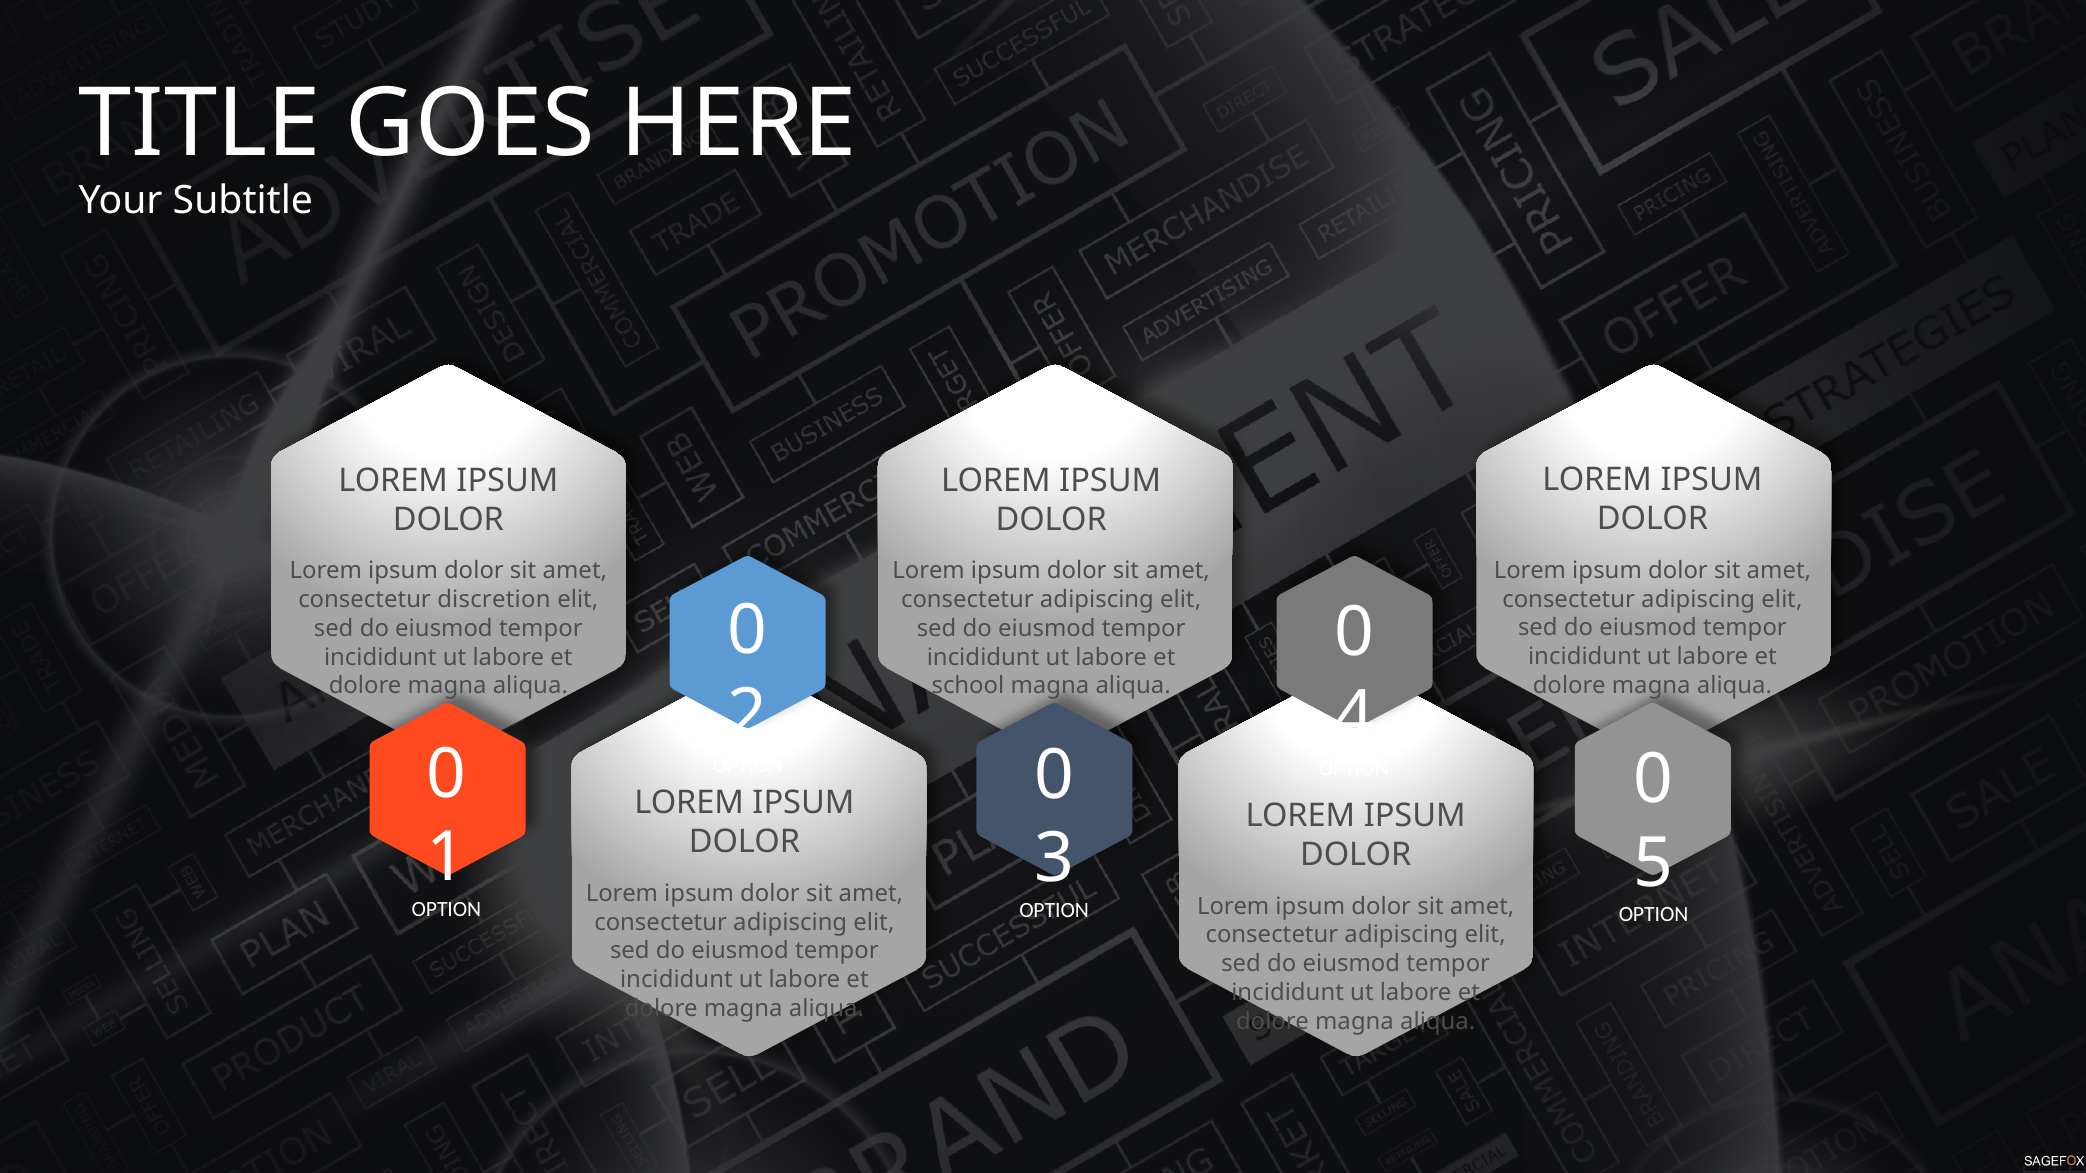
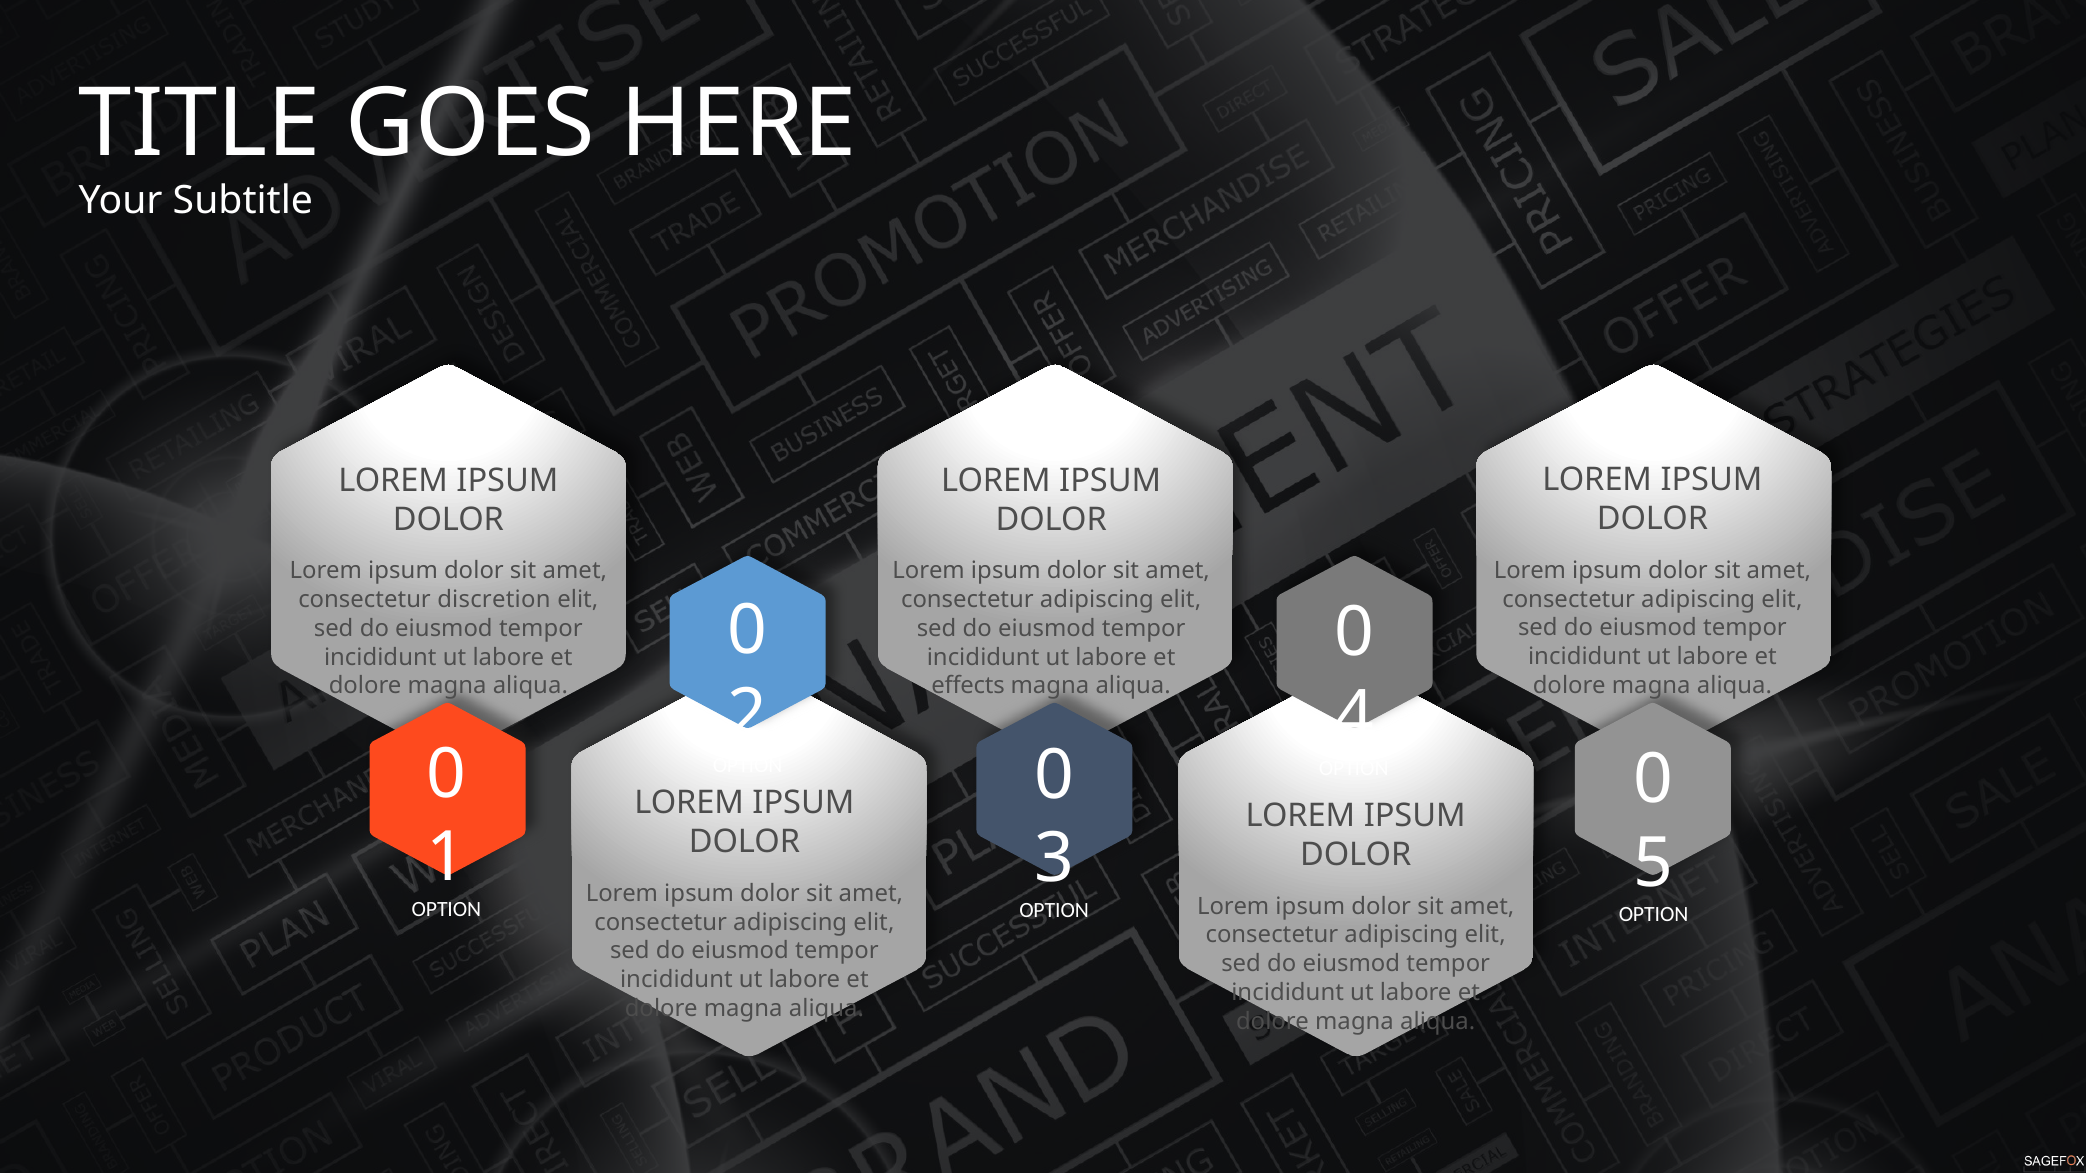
school: school -> effects (968, 686)
